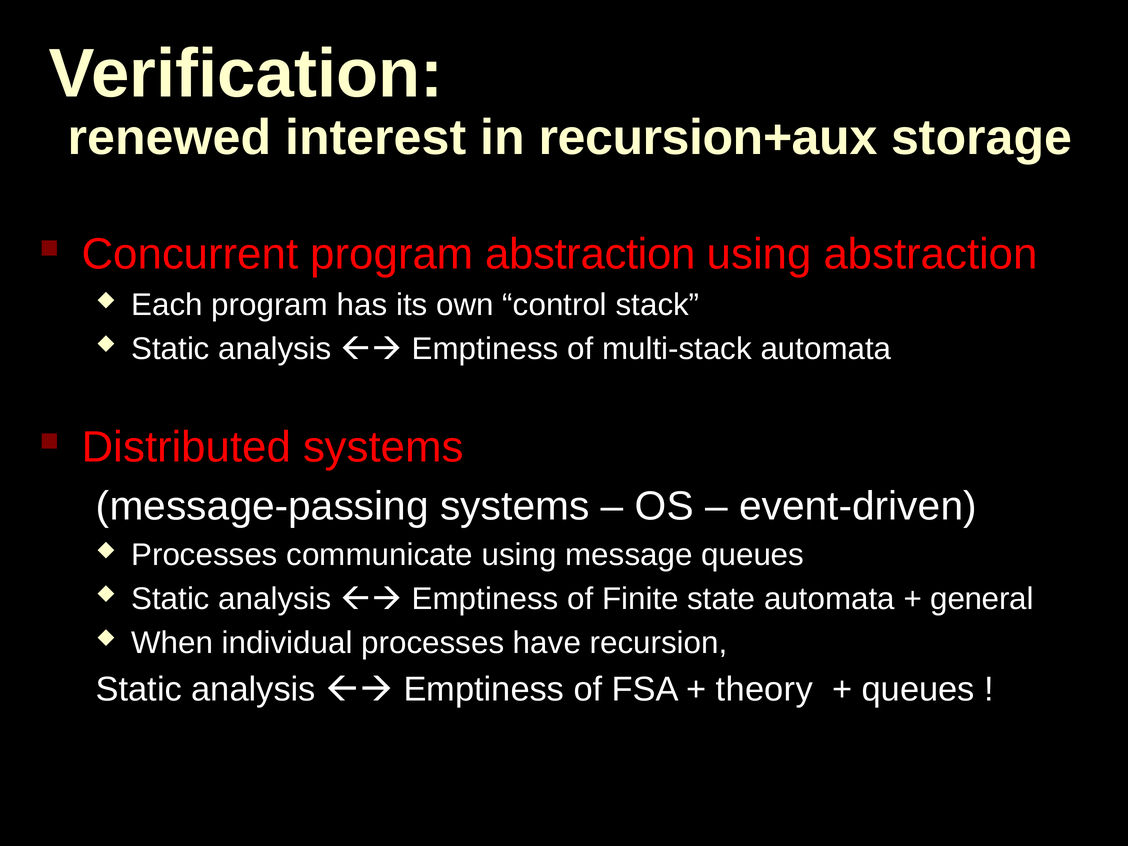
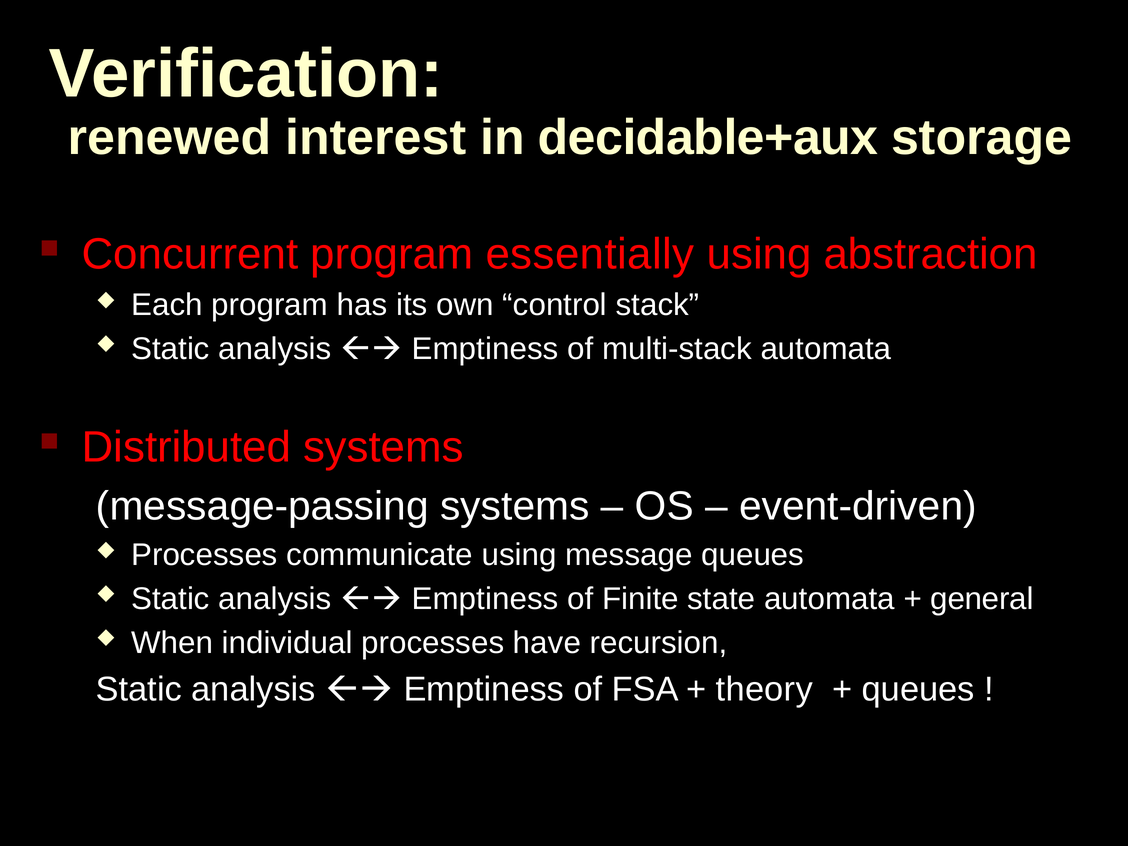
recursion+aux: recursion+aux -> decidable+aux (708, 138)
program abstraction: abstraction -> essentially (590, 254)
